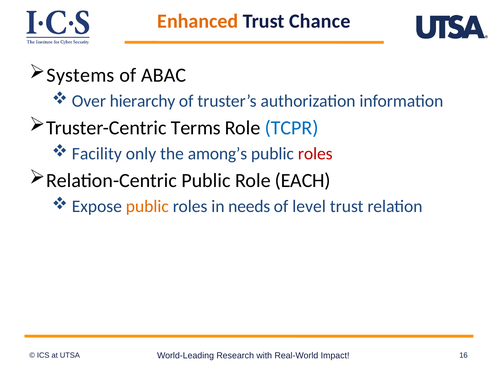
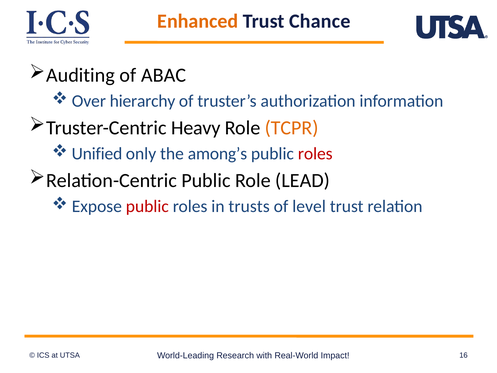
Systems: Systems -> Auditing (81, 75)
Terms: Terms -> Heavy (196, 128)
TCPR colour: blue -> orange (292, 128)
Facility: Facility -> Unified (97, 154)
EACH: EACH -> LEAD (303, 180)
public colour: orange -> red (147, 206)
needs: needs -> trusts (249, 206)
